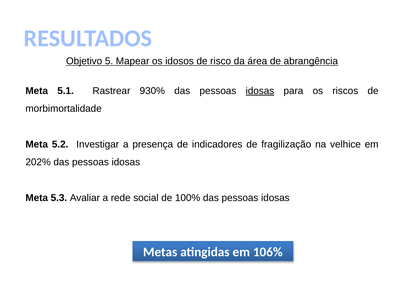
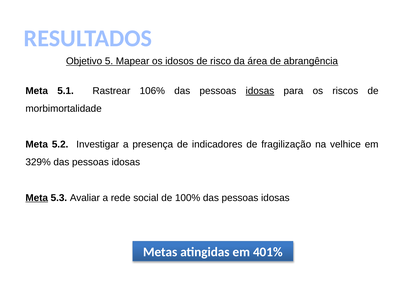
930%: 930% -> 106% (152, 91)
202%: 202% -> 329% (38, 162)
Meta underline: none -> present (37, 197)
106%: 106% -> 401% (268, 251)
